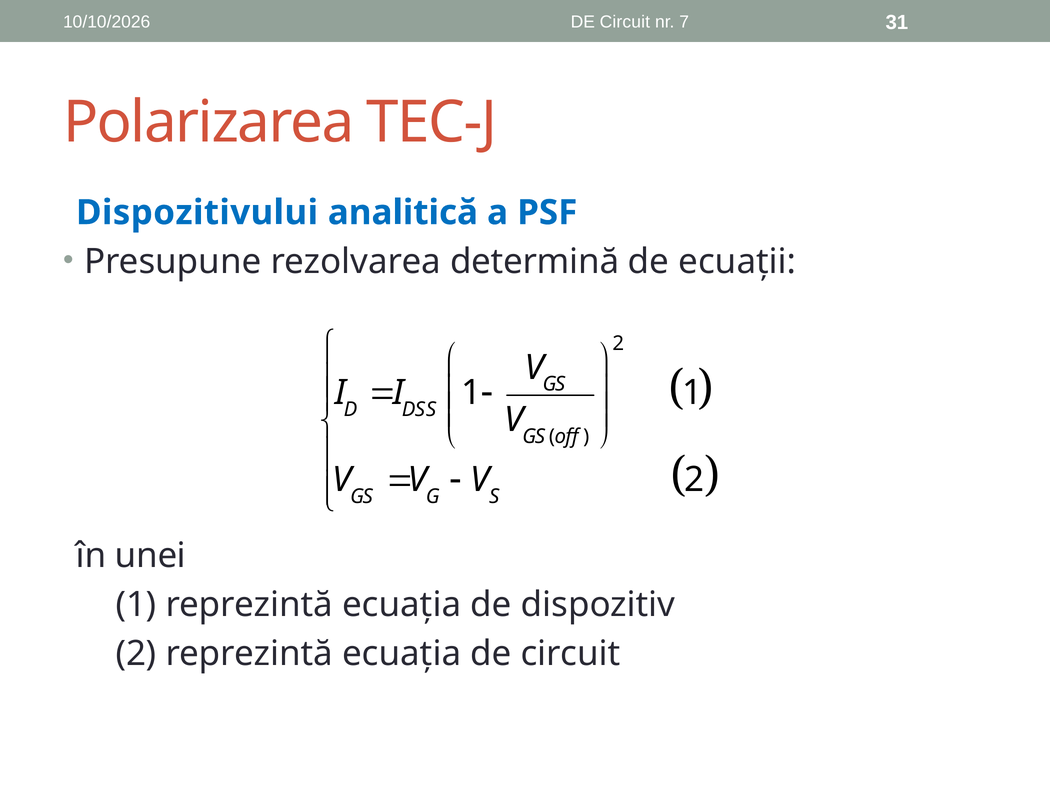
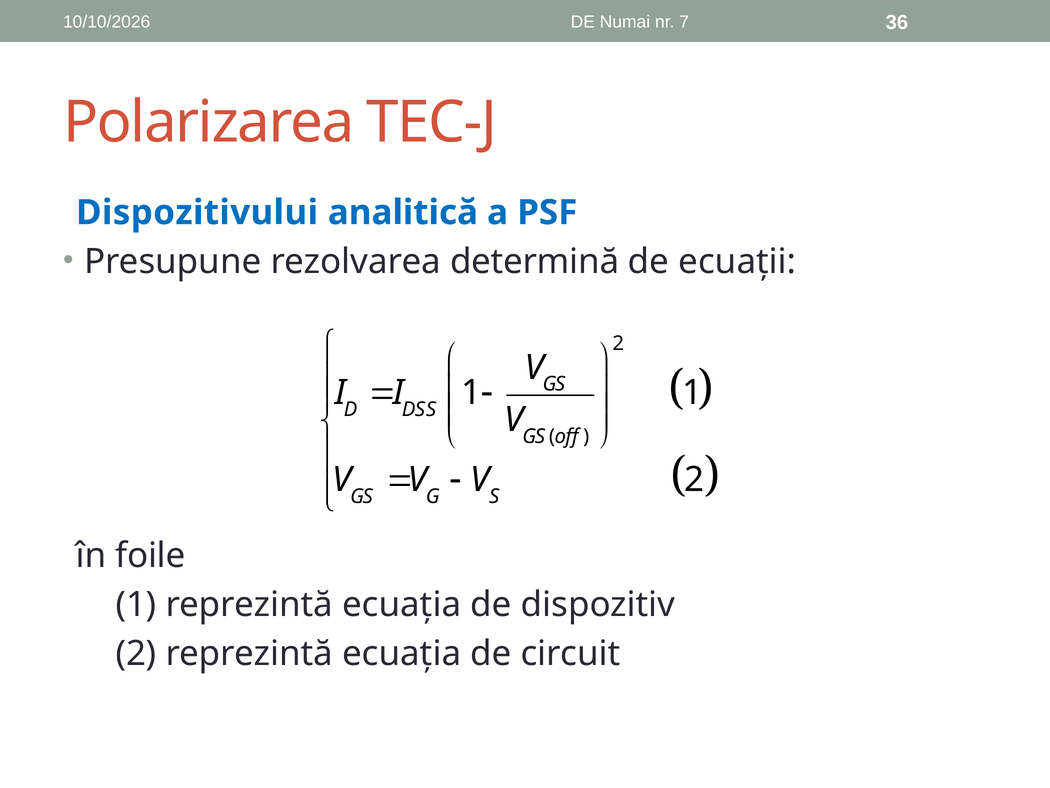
Circuit: Circuit -> Numai (625, 22)
31: 31 -> 36 (897, 22)
unei: unei -> foile (150, 555)
